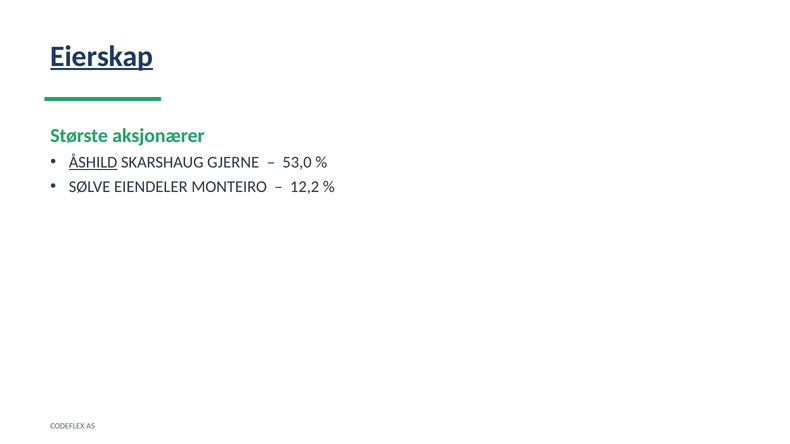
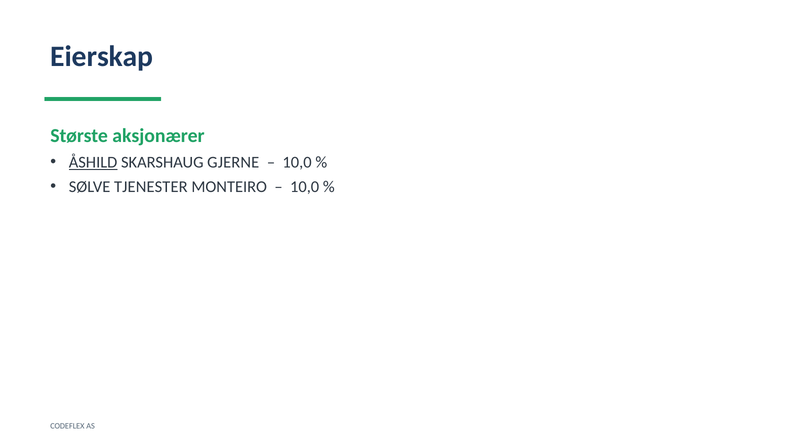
Eierskap underline: present -> none (102, 56)
53,0: 53,0 -> 10,0 (297, 162)
EIENDELER: EIENDELER -> TJENESTER (151, 187)
12,2: 12,2 -> 10,0 (305, 187)
